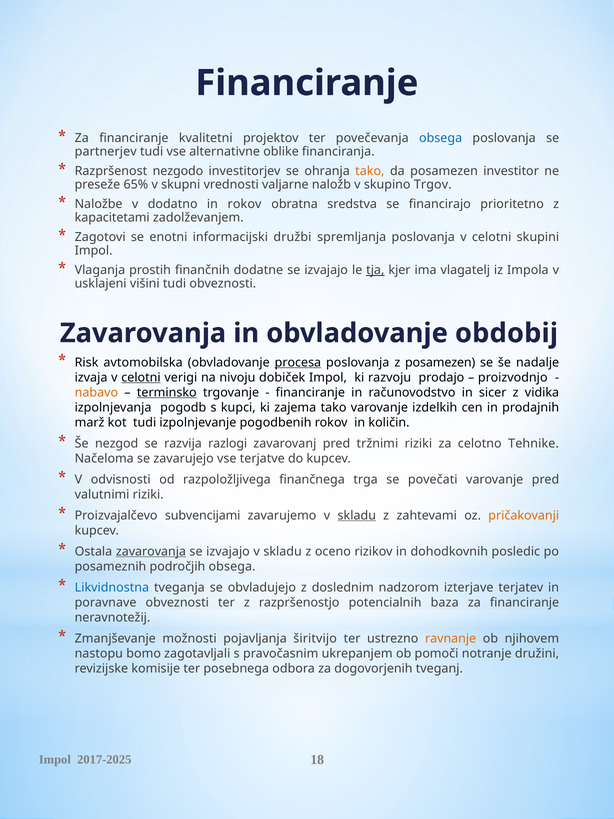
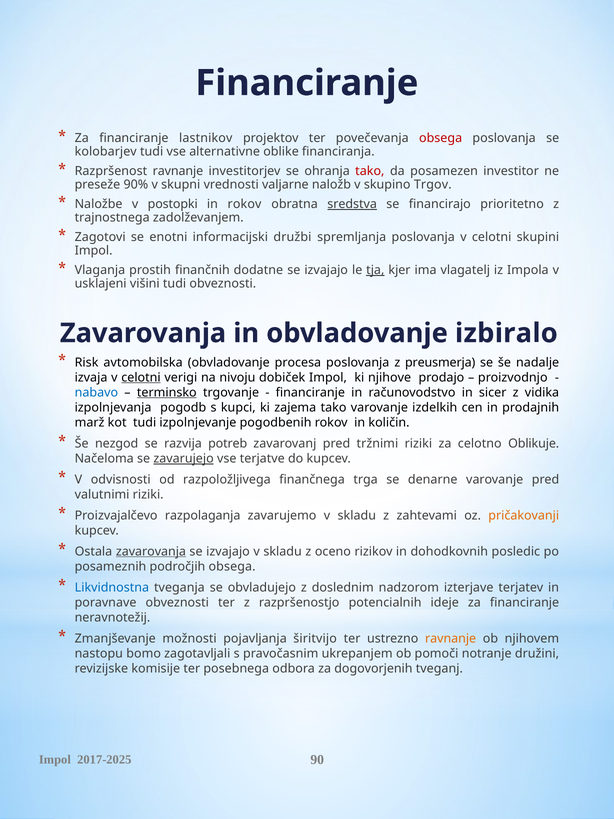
kvalitetni: kvalitetni -> lastnikov (206, 138)
obsega colour: blue -> red (441, 138)
partnerjev: partnerjev -> kolobarjev (106, 152)
Razpršenost nezgodo: nezgodo -> ravnanje (178, 171)
tako colour: orange -> red (370, 171)
65%: 65% -> 90% (136, 185)
dodatno: dodatno -> postopki (173, 204)
sredstva underline: none -> present (352, 204)
kapacitetami: kapacitetami -> trajnostnega (112, 218)
obdobij: obdobij -> izbiralo (506, 333)
procesa underline: present -> none (298, 362)
z posamezen: posamezen -> preusmerja (440, 362)
razvoju: razvoju -> njihove (390, 377)
nabavo colour: orange -> blue (96, 392)
razlogi: razlogi -> potreb (228, 443)
Tehnike: Tehnike -> Oblikuje (534, 443)
zavarujejo underline: none -> present (184, 458)
povečati: povečati -> denarne (433, 479)
subvencijami: subvencijami -> razpolaganja (203, 515)
skladu underline: present -> none (357, 515)
baza: baza -> ideje (445, 602)
18: 18 -> 90 (317, 760)
